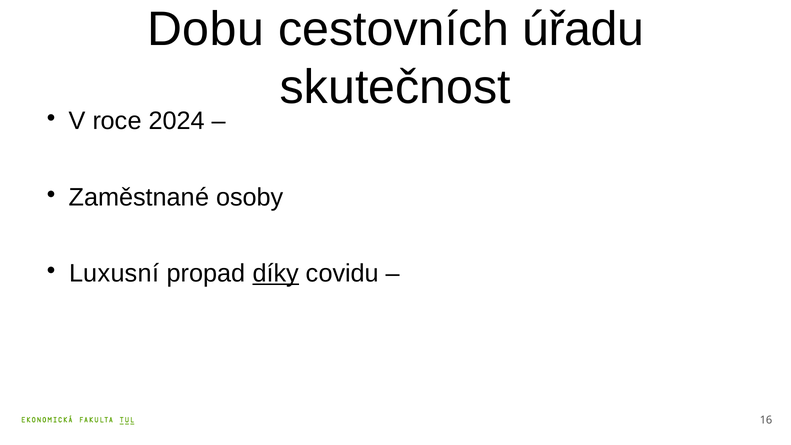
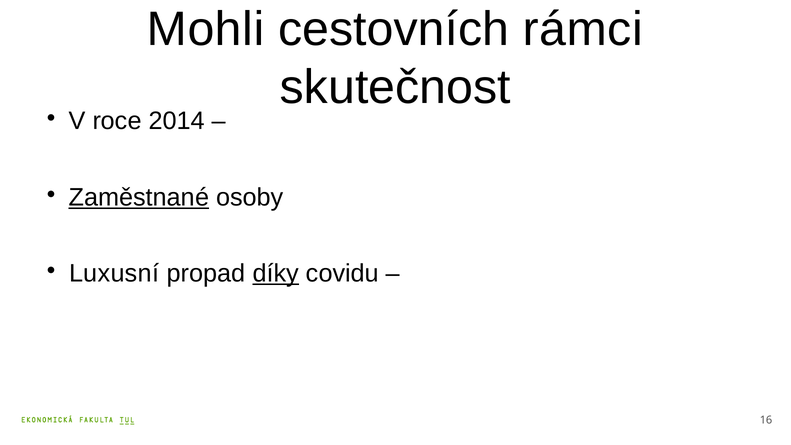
Dobu: Dobu -> Mohli (206, 29)
úřadu: úřadu -> rámci (583, 29)
2024: 2024 -> 2014 (177, 121)
Zaměstnané underline: none -> present (139, 197)
